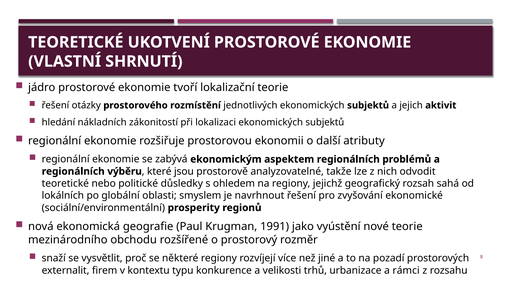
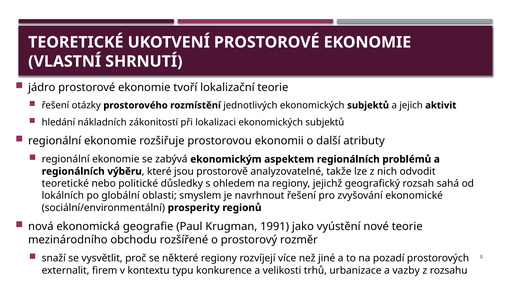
rámci: rámci -> vazby (406, 271)
